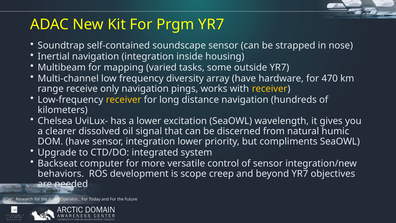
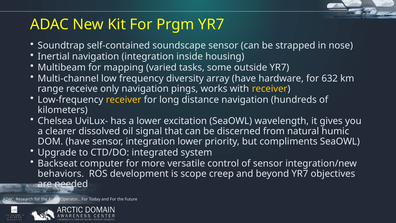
470: 470 -> 632 (330, 78)
